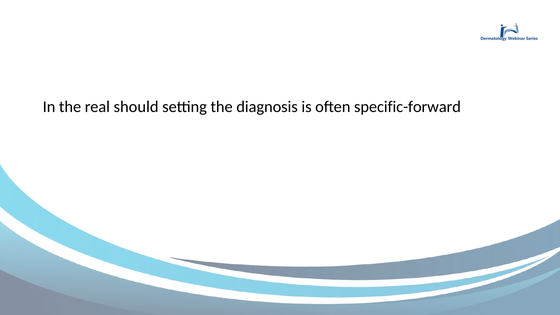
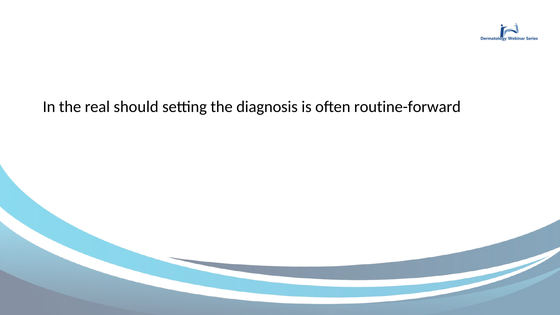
specific-forward: specific-forward -> routine-forward (407, 107)
